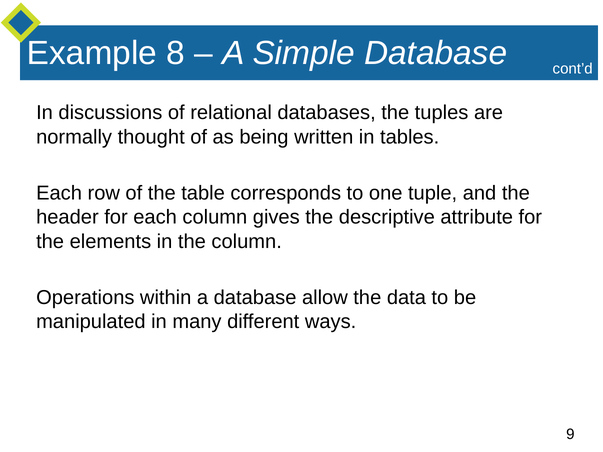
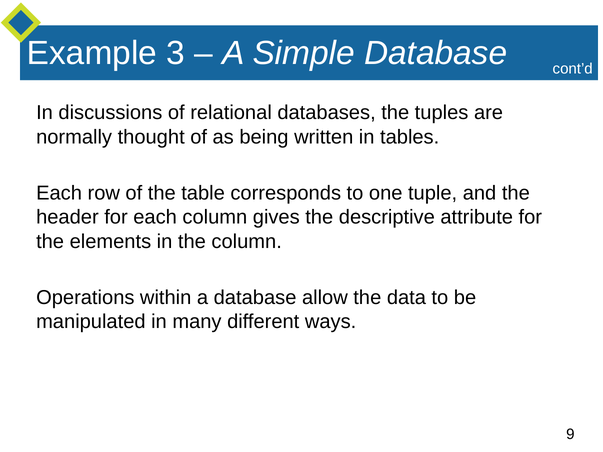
8: 8 -> 3 (176, 53)
